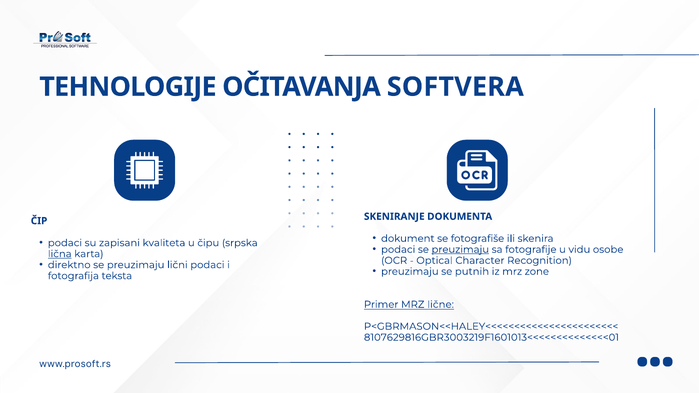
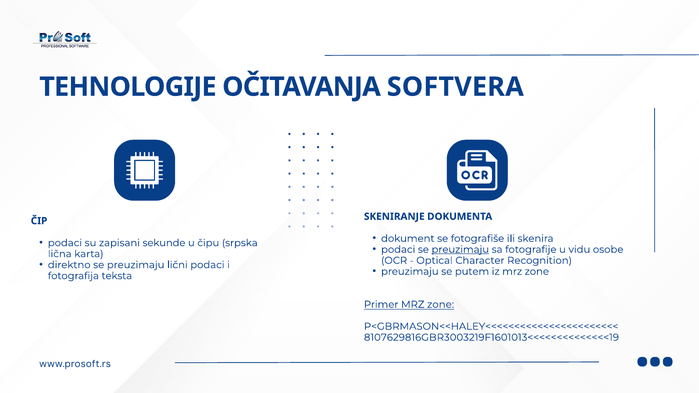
kvaliteta: kvaliteta -> sekunde (164, 243)
lična underline: present -> none (60, 254)
putnih: putnih -> putem (472, 272)
Primer MRZ lične: lične -> zone (441, 305)
8107629816GBR3003219F1601013<<<<<<<<<<<<<<01: 8107629816GBR3003219F1601013<<<<<<<<<<<<<<01 -> 8107629816GBR3003219F1601013<<<<<<<<<<<<<<19 (491, 338)
